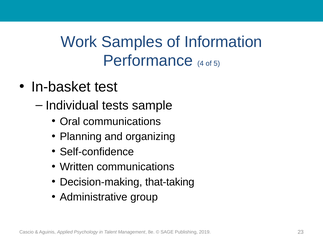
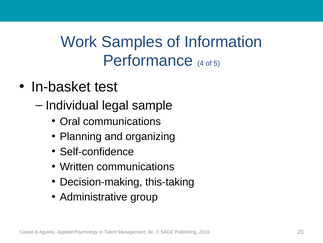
tests: tests -> legal (115, 105)
that-taking: that-taking -> this-taking (170, 181)
